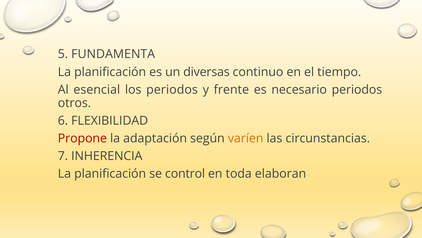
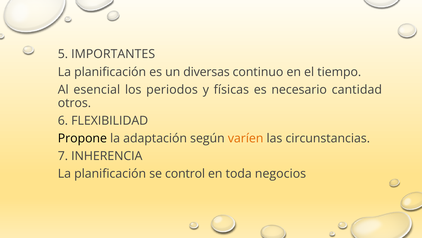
FUNDAMENTA: FUNDAMENTA -> IMPORTANTES (113, 54)
frente: frente -> físicas (231, 89)
necesario periodos: periodos -> cantidad (357, 89)
Propone colour: red -> black (82, 138)
elaboran: elaboran -> negocios (281, 173)
